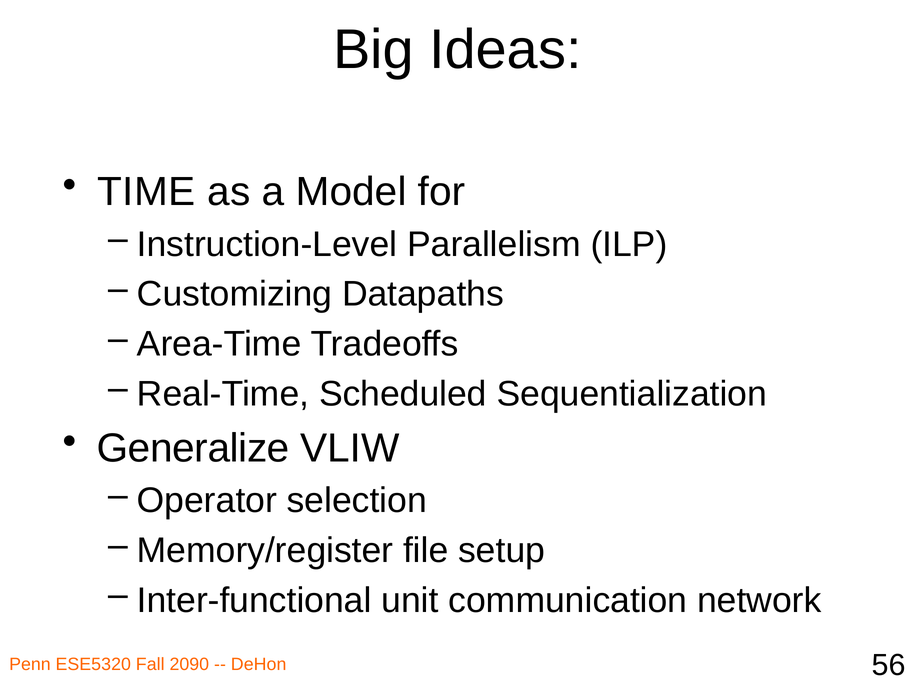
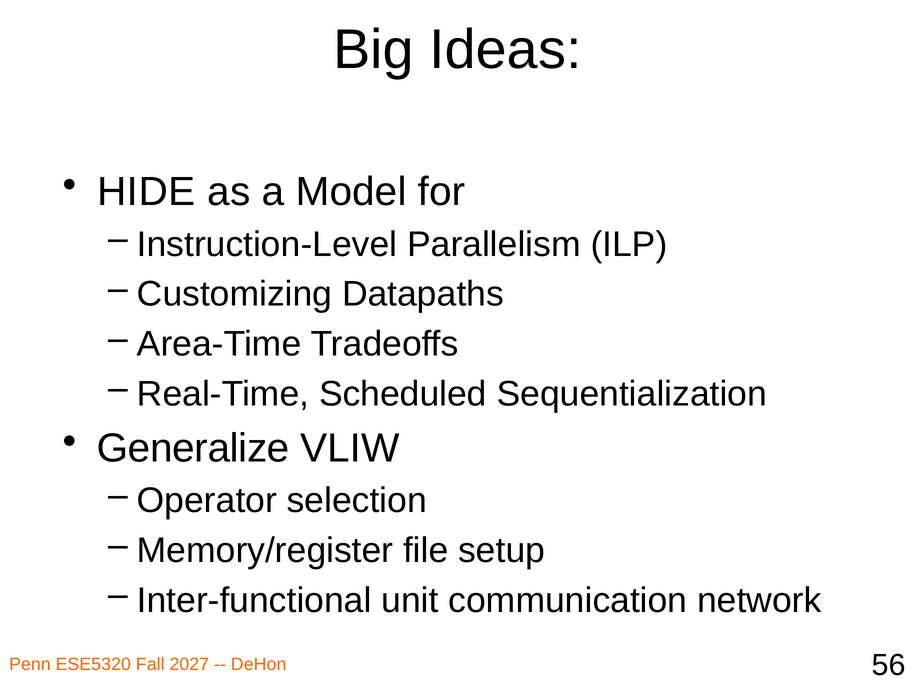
TIME: TIME -> HIDE (146, 192)
2090: 2090 -> 2027 (189, 665)
